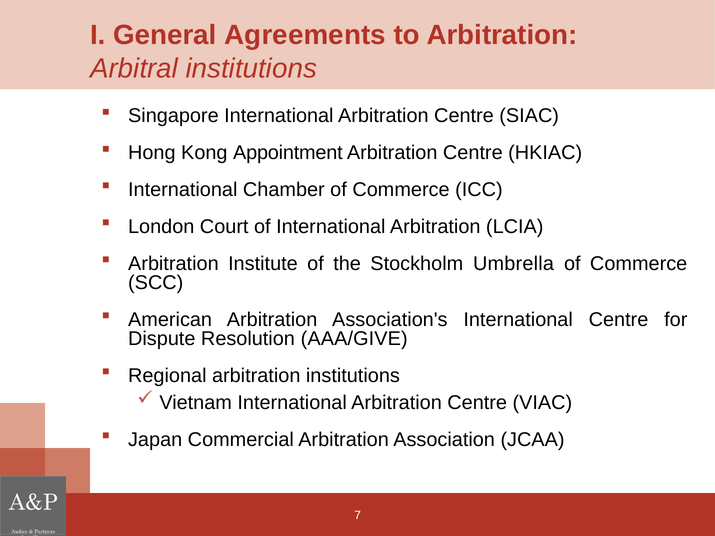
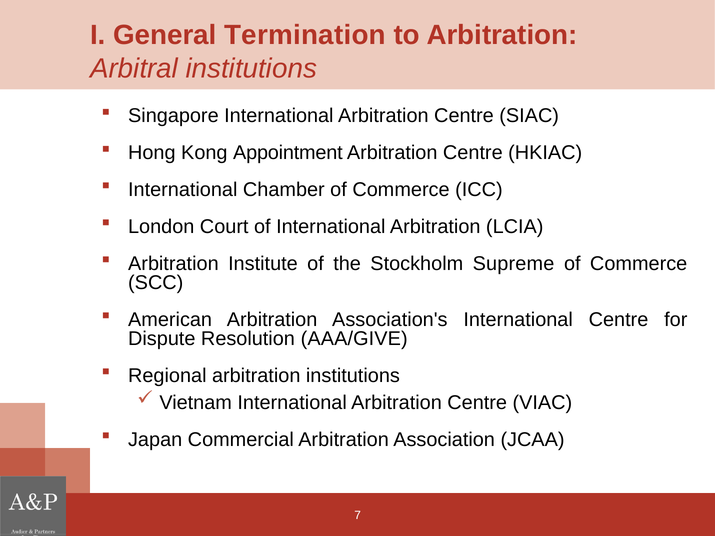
Agreements: Agreements -> Termination (305, 35)
Umbrella: Umbrella -> Supreme (513, 264)
